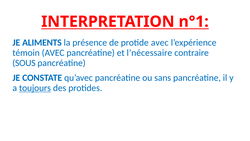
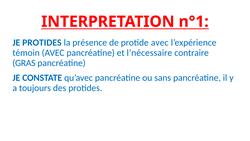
JE ALIMENTS: ALIMENTS -> PROTIDES (42, 43)
SOUS: SOUS -> GRAS (24, 63)
toujours underline: present -> none (35, 88)
